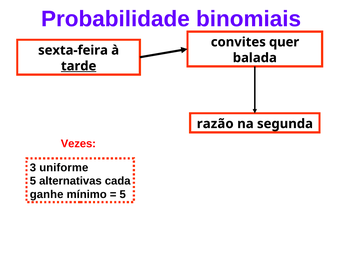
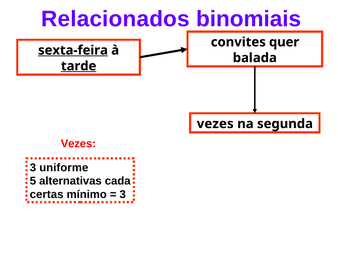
Probabilidade: Probabilidade -> Relacionados (115, 19)
sexta-feira underline: none -> present (73, 50)
razão: razão -> vezes (215, 124)
ganhe: ganhe -> certas (47, 195)
5: 5 -> 3 (123, 195)
